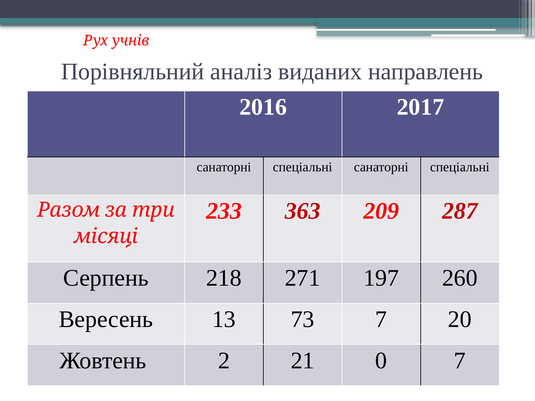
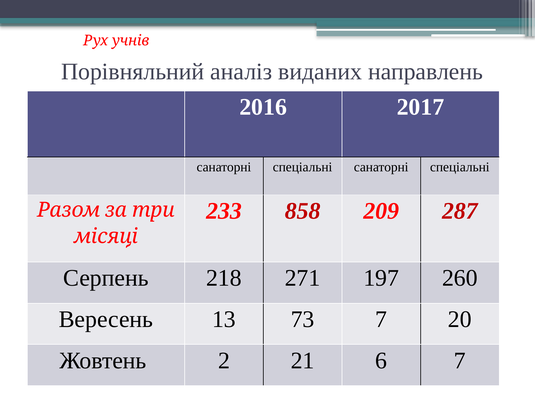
363: 363 -> 858 (303, 211)
0: 0 -> 6 (381, 361)
